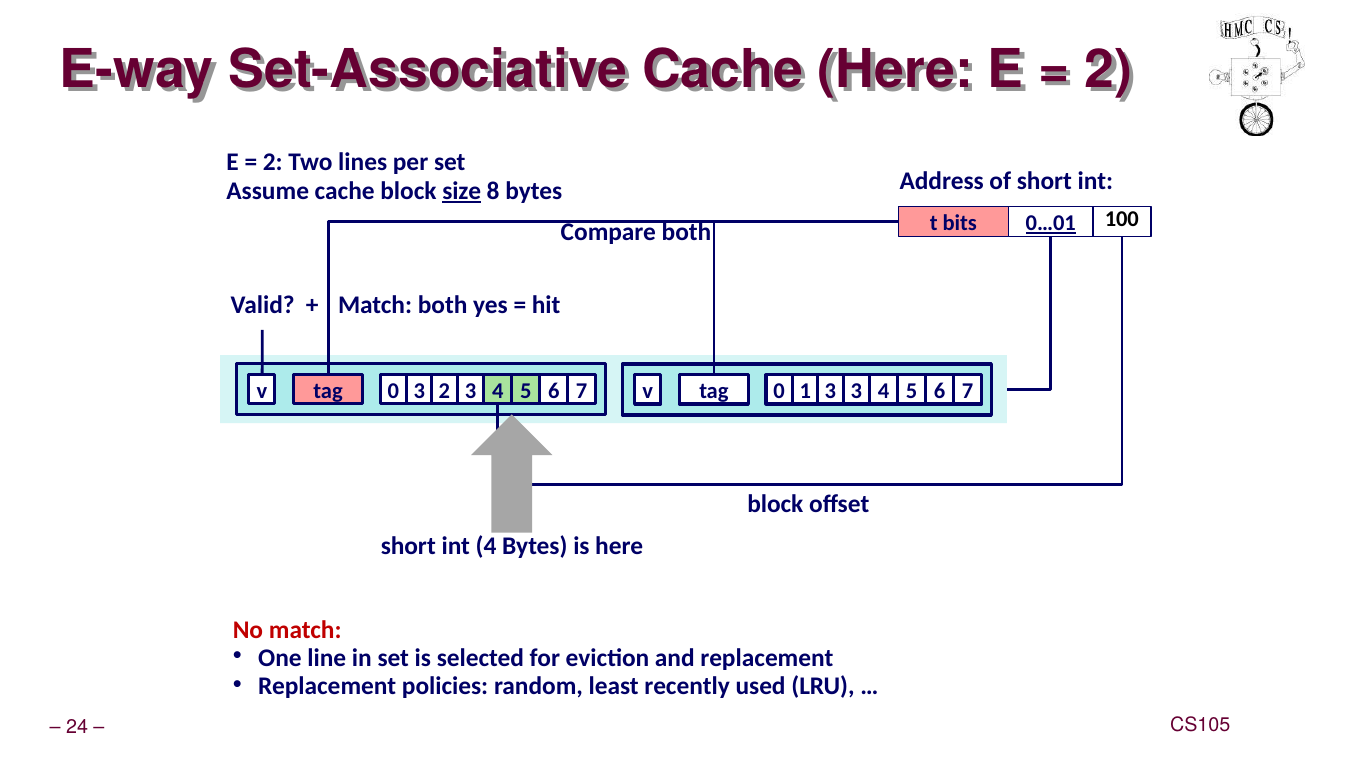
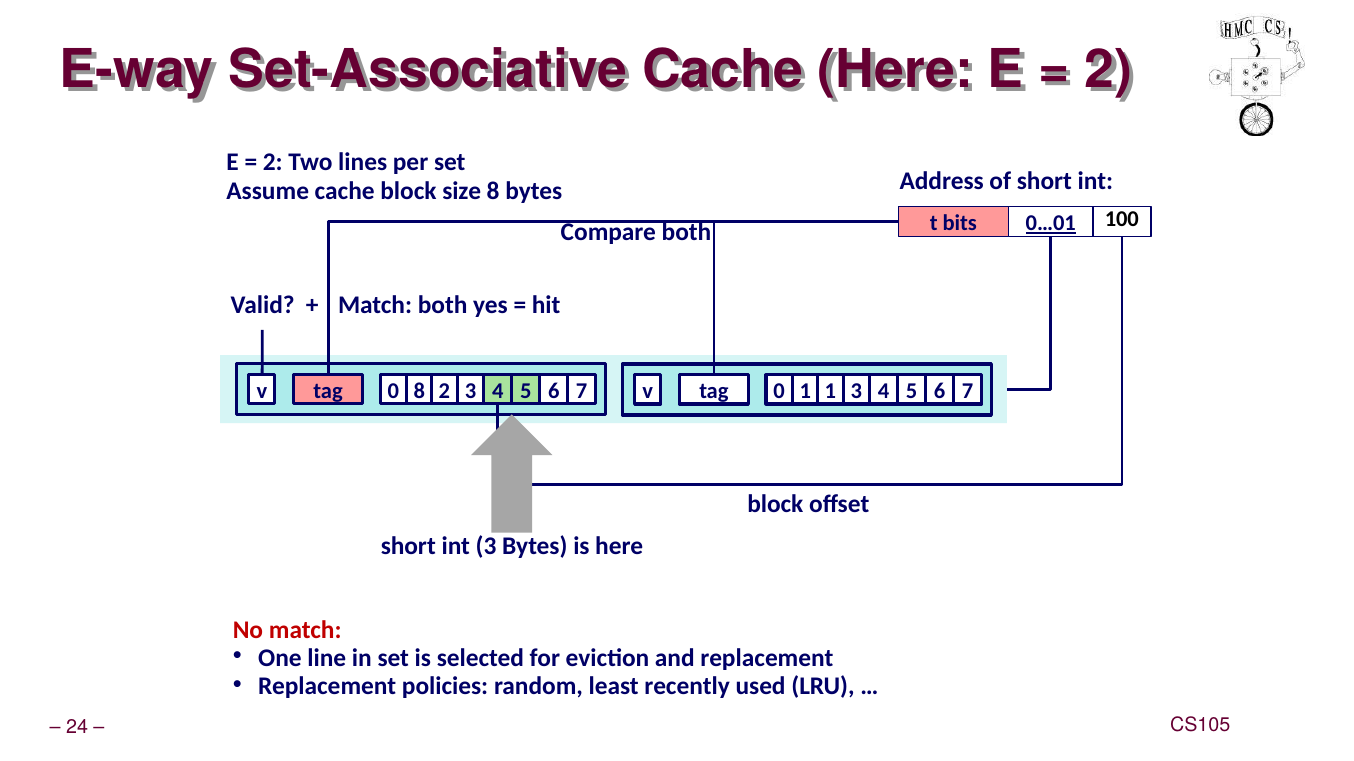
size underline: present -> none (462, 191)
0 3: 3 -> 8 (419, 391)
1 3: 3 -> 1 (830, 391)
int 4: 4 -> 3 (486, 547)
